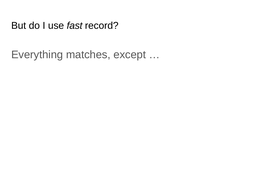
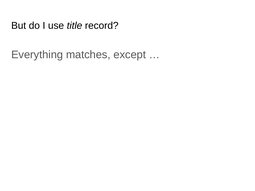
fast: fast -> title (75, 26)
